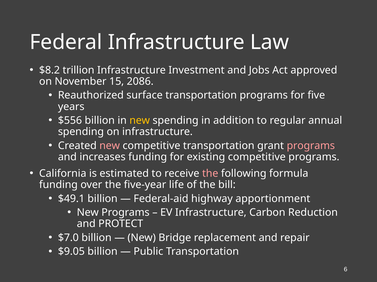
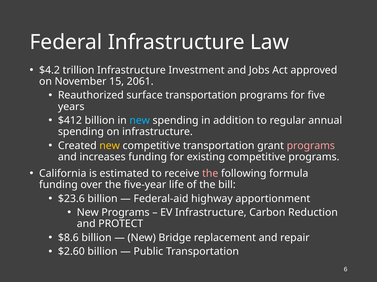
$8.2: $8.2 -> $4.2 (49, 70)
2086: 2086 -> 2061 (140, 82)
$556: $556 -> $412 (70, 121)
new colour: yellow -> light blue (140, 121)
new colour: pink -> yellow (110, 146)
$49.1: $49.1 -> $23.6 (71, 199)
$7.0: $7.0 -> $8.6 (68, 238)
$9.05: $9.05 -> $2.60 (71, 252)
